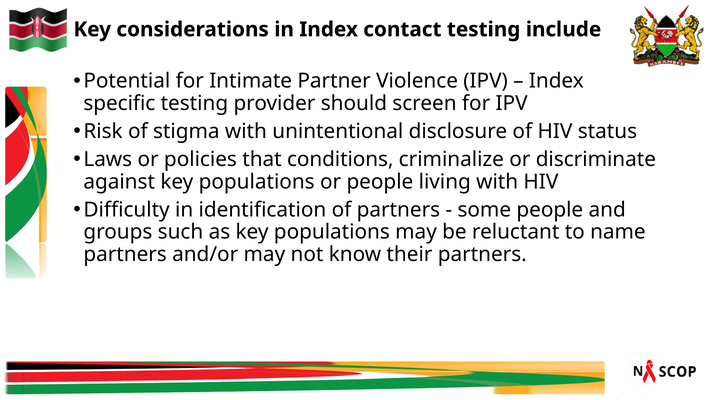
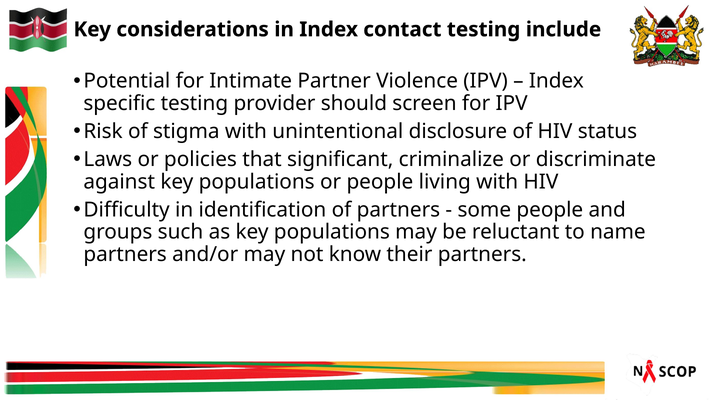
conditions: conditions -> significant (340, 160)
